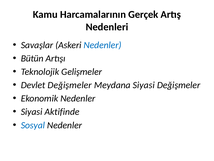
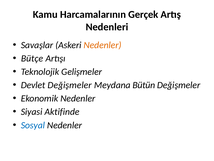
Nedenler colour: blue -> orange (103, 45)
Bütün: Bütün -> Bütçe (32, 58)
Meydana Siyasi: Siyasi -> Bütün (144, 85)
